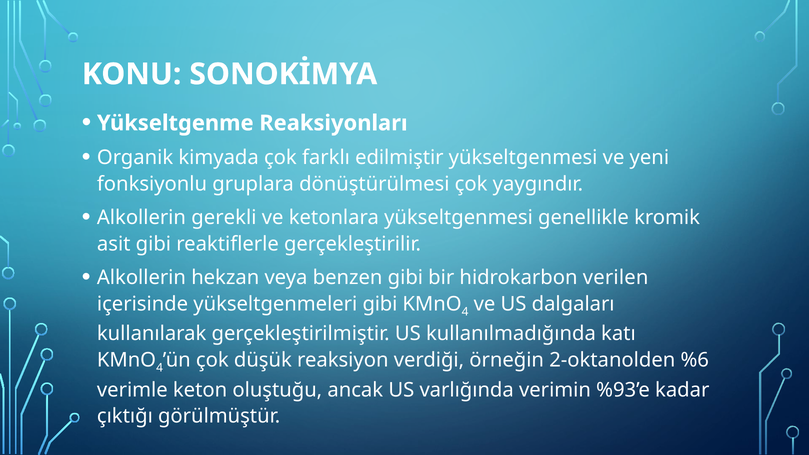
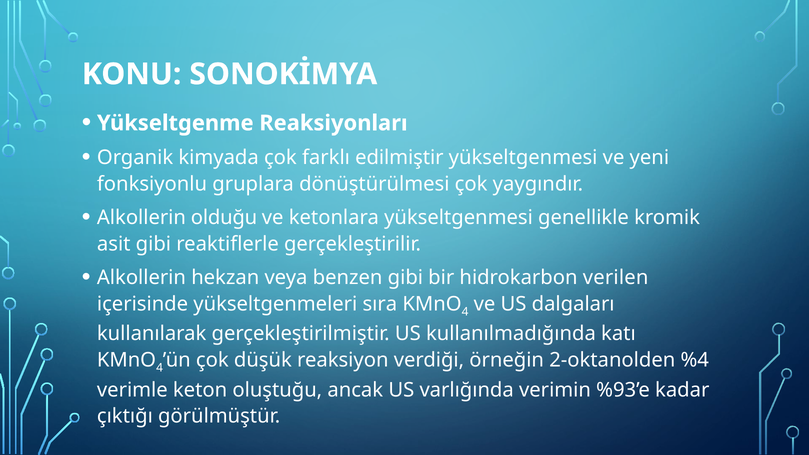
gerekli: gerekli -> olduğu (224, 218)
yükseltgenmeleri gibi: gibi -> sıra (380, 304)
%6: %6 -> %4 (695, 360)
